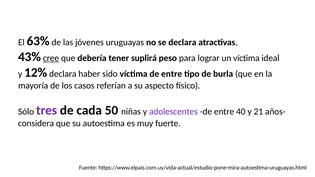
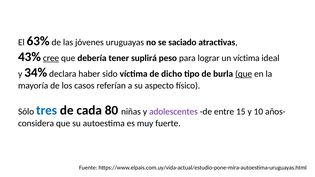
se declara: declara -> saciado (182, 42)
12%: 12% -> 34% (36, 73)
víctima de entre: entre -> dicho (172, 74)
que underline: none -> present (244, 74)
tres colour: purple -> blue (47, 110)
50: 50 -> 80 (111, 110)
40: 40 -> 15 (241, 112)
21: 21 -> 10 (258, 112)
